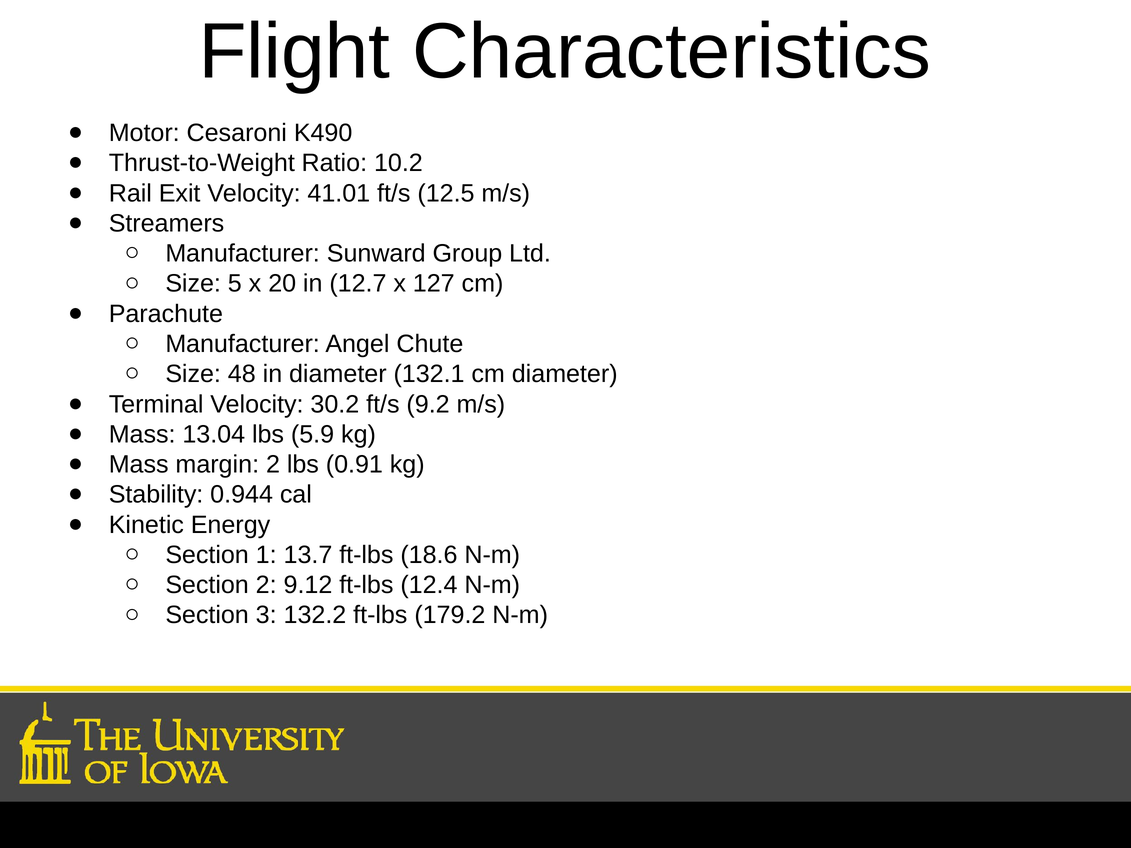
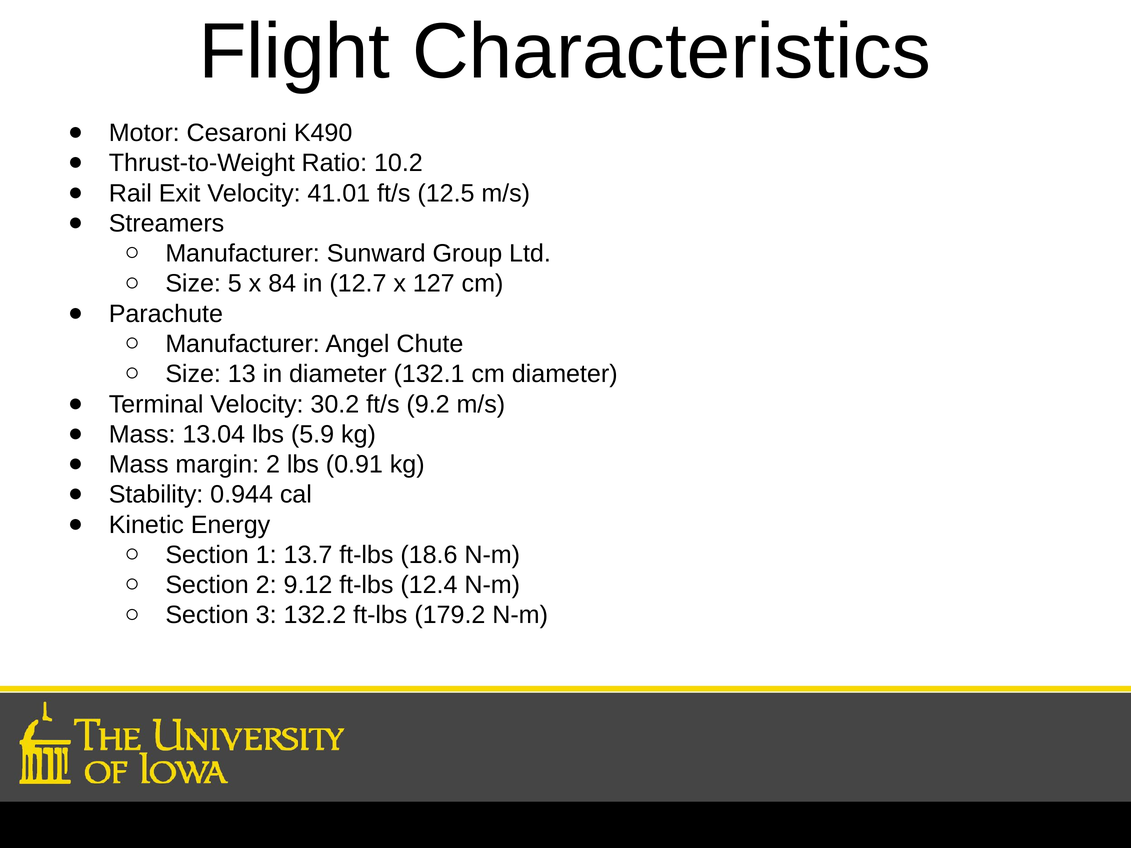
20: 20 -> 84 (282, 284)
48: 48 -> 13 (242, 374)
